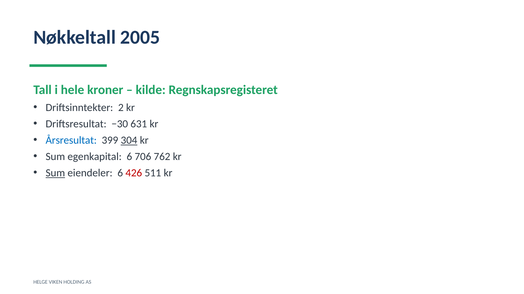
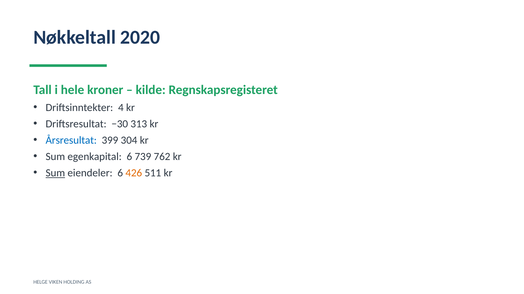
2005: 2005 -> 2020 (140, 37)
2: 2 -> 4 (121, 108)
631: 631 -> 313 (139, 124)
304 underline: present -> none (129, 141)
706: 706 -> 739 (143, 157)
426 colour: red -> orange (134, 173)
